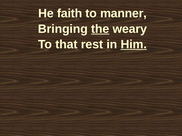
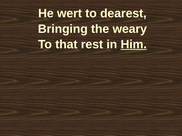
faith: faith -> wert (70, 13)
manner: manner -> dearest (123, 13)
the underline: present -> none (100, 29)
